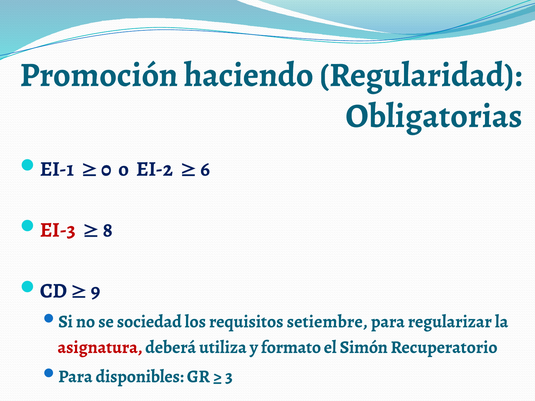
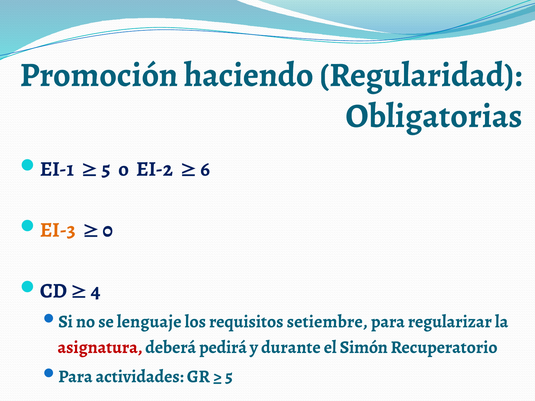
0: 0 -> 5 (106, 169)
EI-3 colour: red -> orange (58, 230)
8: 8 -> 0 (108, 230)
9: 9 -> 4 (96, 291)
sociedad: sociedad -> lenguaje (149, 322)
utiliza: utiliza -> pedirá (223, 347)
formato: formato -> durante (291, 347)
disponibles: disponibles -> actividades (140, 377)
3: 3 -> 5 (229, 377)
